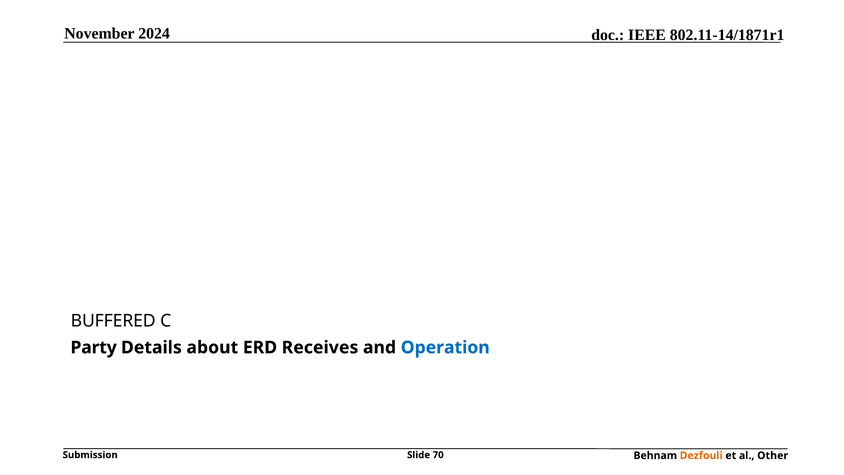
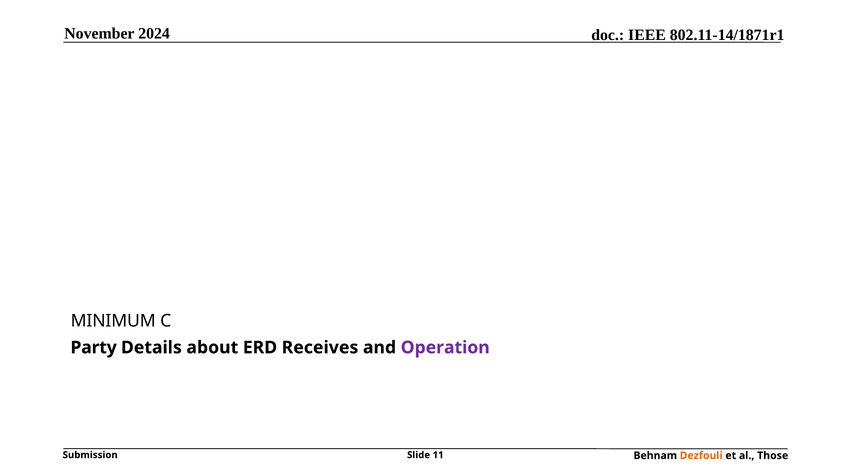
BUFFERED: BUFFERED -> MINIMUM (113, 321)
Operation colour: blue -> purple (445, 347)
70: 70 -> 11 (438, 455)
Other: Other -> Those (773, 455)
